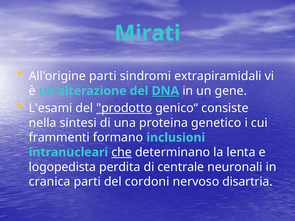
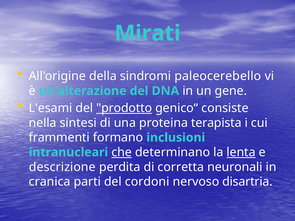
All'origine parti: parti -> della (103, 76)
extrapiramidali: extrapiramidali -> paleocerebello (218, 76)
DNA underline: present -> none (165, 91)
genetico: genetico -> terapista (216, 123)
lenta underline: none -> present (241, 152)
logopedista: logopedista -> descrizione (62, 167)
centrale: centrale -> corretta (181, 167)
